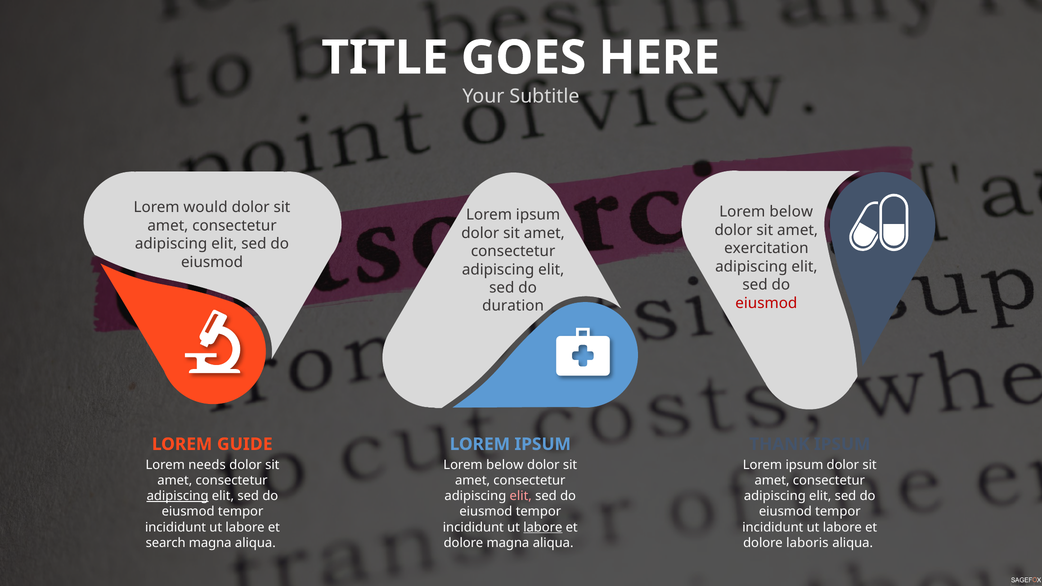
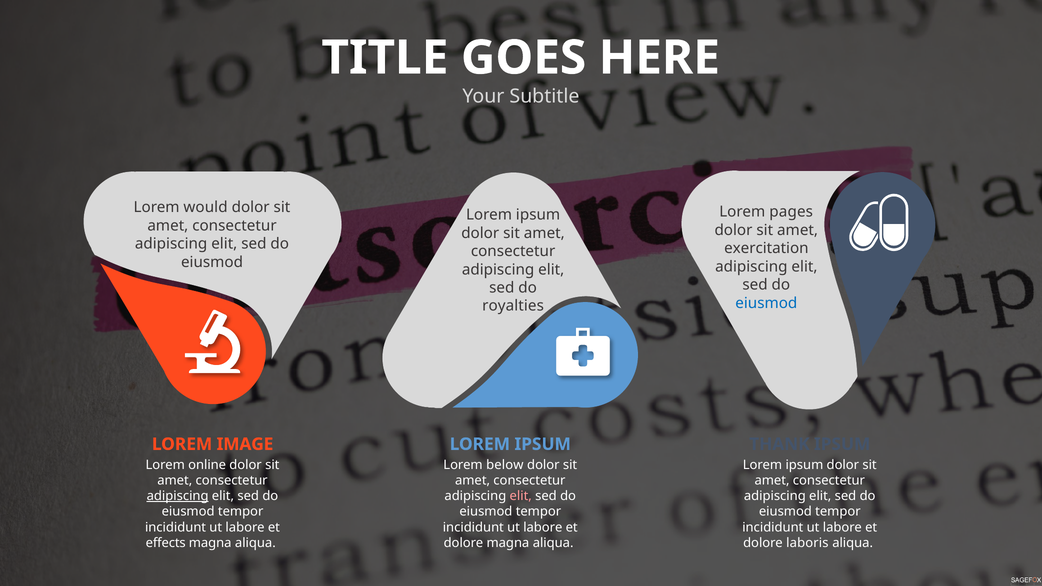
below: below -> pages (791, 212)
eiusmod colour: red -> blue (766, 303)
duration: duration -> royalties (513, 306)
GUIDE: GUIDE -> IMAGE (245, 444)
needs: needs -> online (207, 465)
labore underline: present -> none (543, 527)
search: search -> effects (166, 543)
